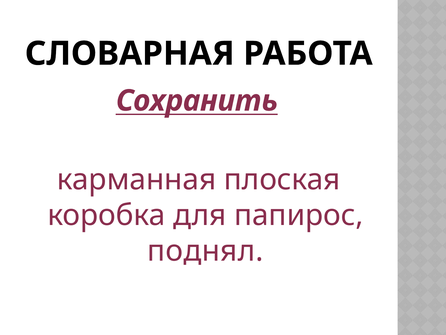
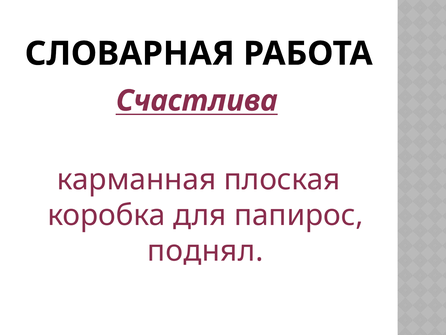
Сохранить: Сохранить -> Счастлива (197, 101)
